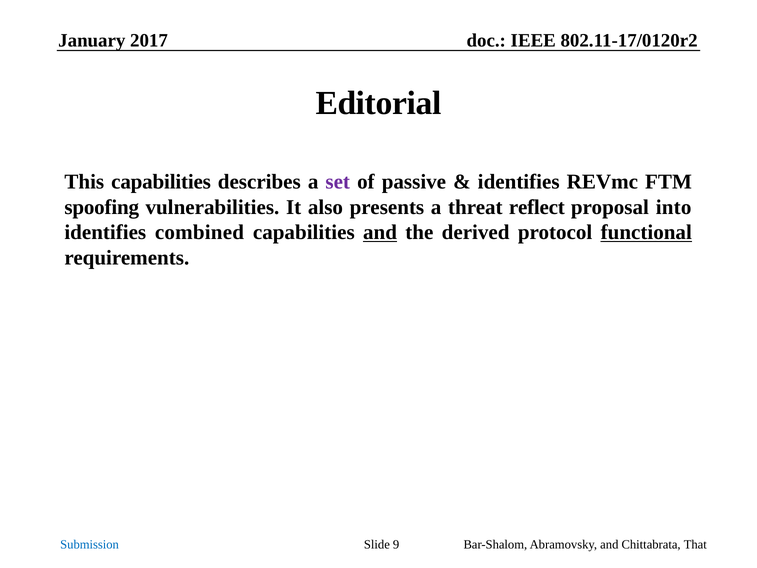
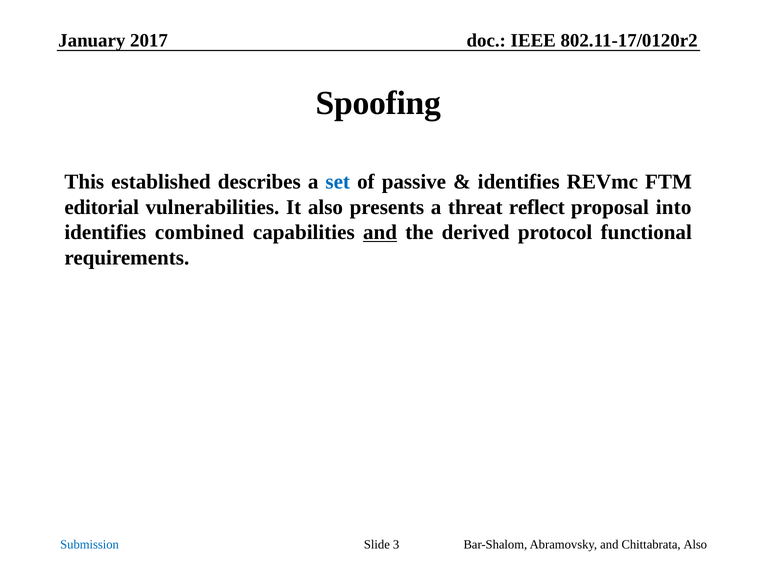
Editorial: Editorial -> Spoofing (379, 103)
This capabilities: capabilities -> established (161, 182)
set colour: purple -> blue (338, 182)
spoofing: spoofing -> editorial (102, 207)
functional underline: present -> none (646, 232)
9: 9 -> 3 (396, 545)
Chittabrata That: That -> Also (695, 545)
